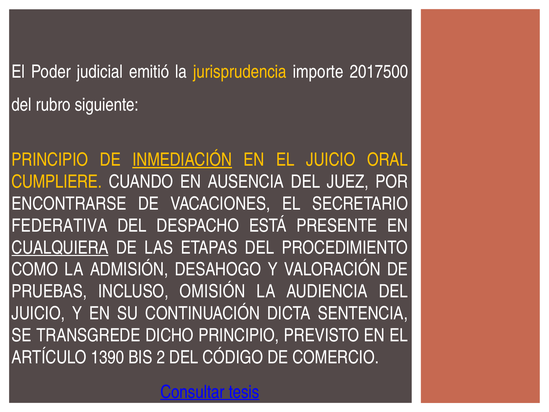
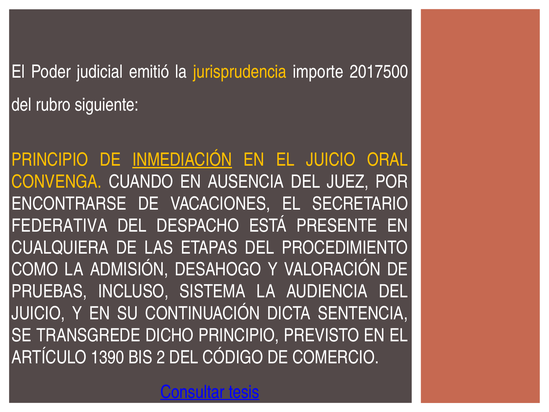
CUMPLIERE: CUMPLIERE -> CONVENGA (57, 182)
CUALQUIERA underline: present -> none (60, 247)
OMISIÓN: OMISIÓN -> SISTEMA (213, 291)
